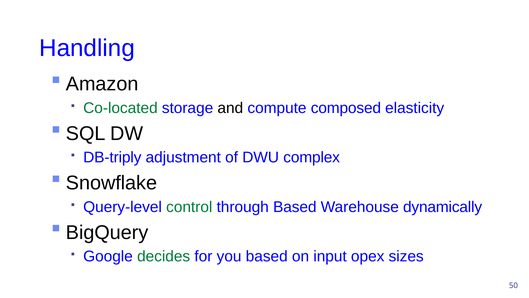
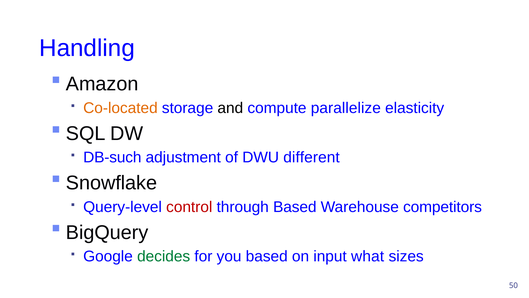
Co-located colour: green -> orange (120, 108)
composed: composed -> parallelize (346, 108)
DB-triply: DB-triply -> DB-such (112, 157)
complex: complex -> different (312, 157)
control colour: green -> red (189, 207)
dynamically: dynamically -> competitors (443, 207)
opex: opex -> what (368, 256)
